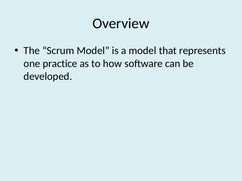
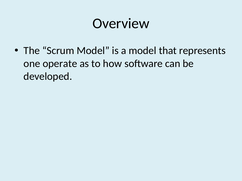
practice: practice -> operate (60, 64)
